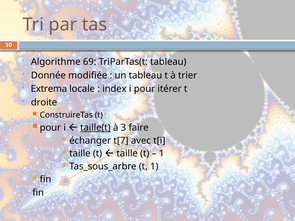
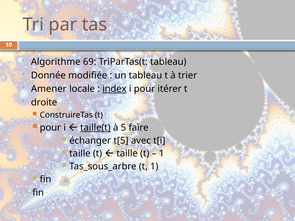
Extrema: Extrema -> Amener (49, 89)
index underline: none -> present (114, 89)
3: 3 -> 5 (123, 128)
t[7: t[7 -> t[5 (121, 141)
